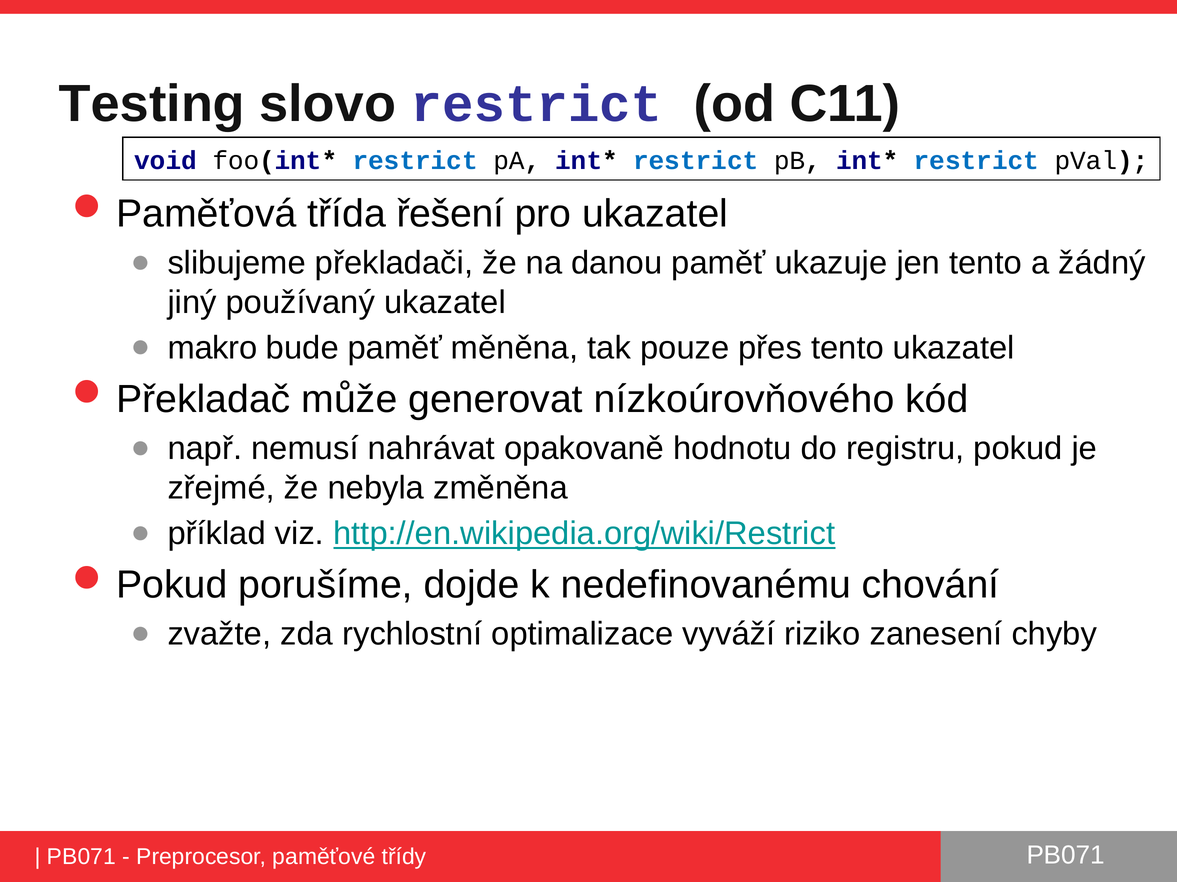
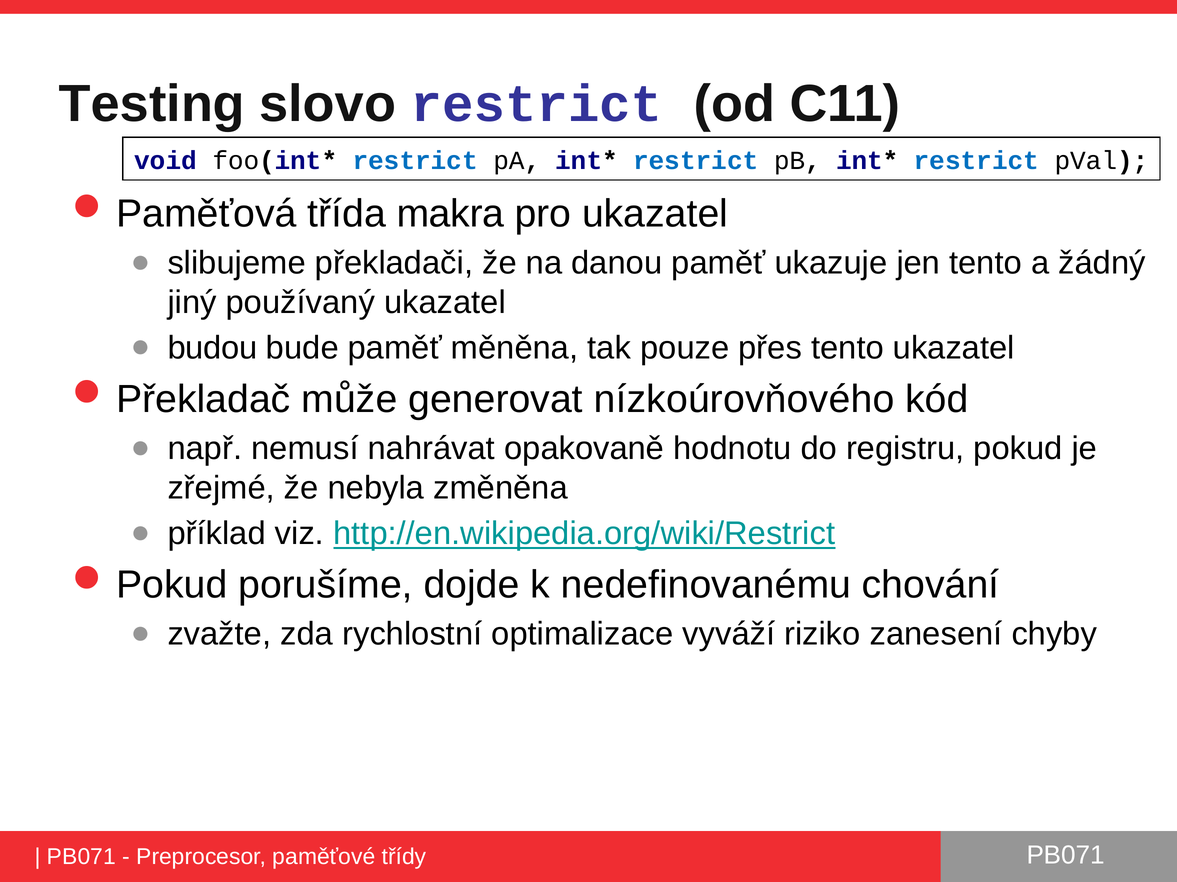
řešení: řešení -> makra (450, 214)
makro: makro -> budou (212, 348)
